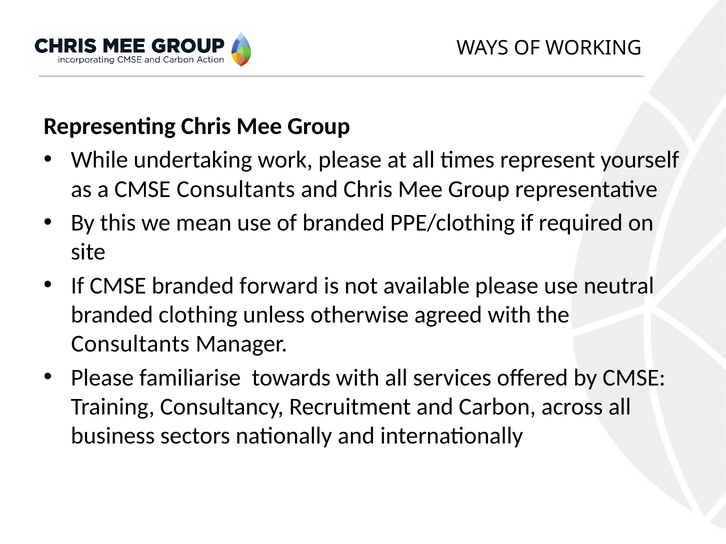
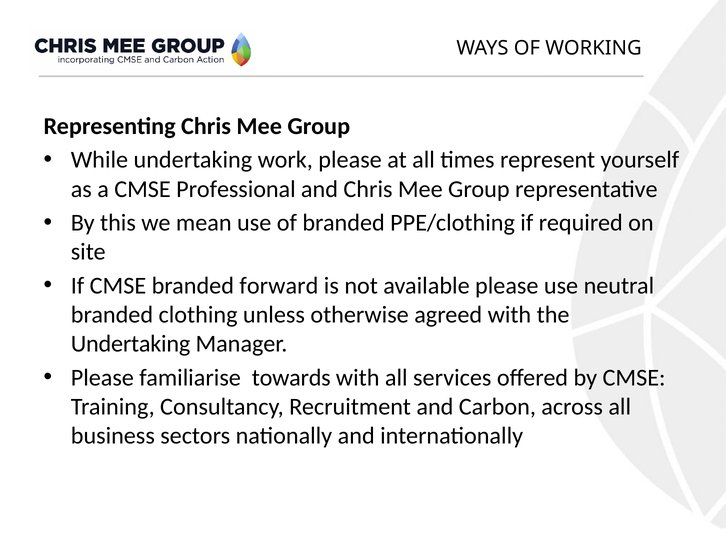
CMSE Consultants: Consultants -> Professional (236, 189)
Consultants: Consultants -> Undertaking (131, 344)
